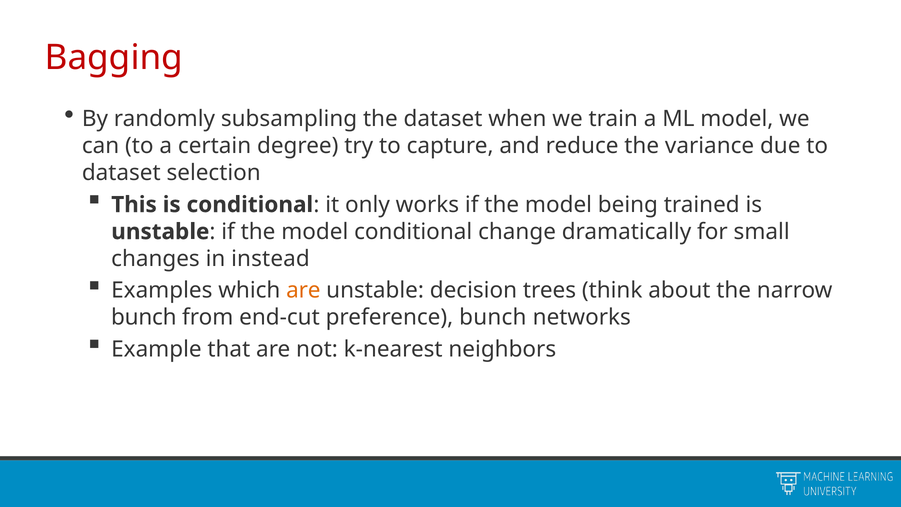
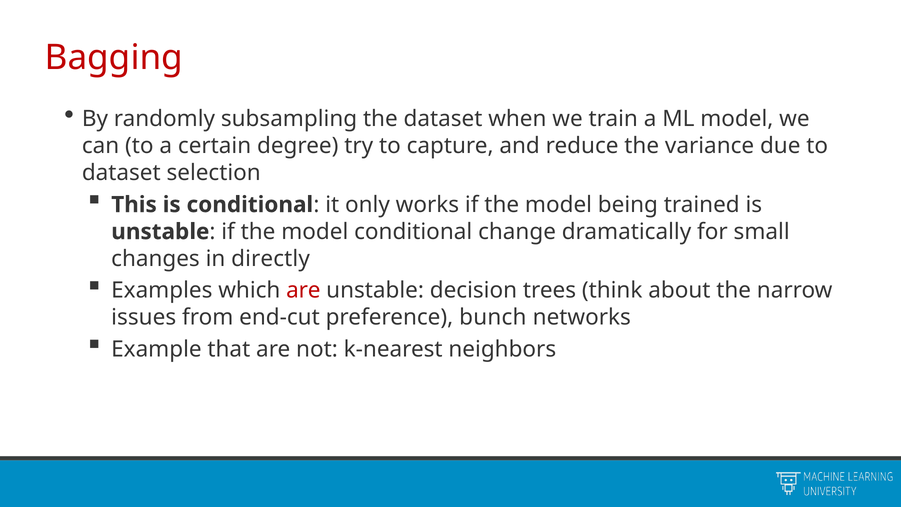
instead: instead -> directly (271, 259)
are colour: orange -> red (303, 290)
bunch: bunch -> issues (144, 317)
